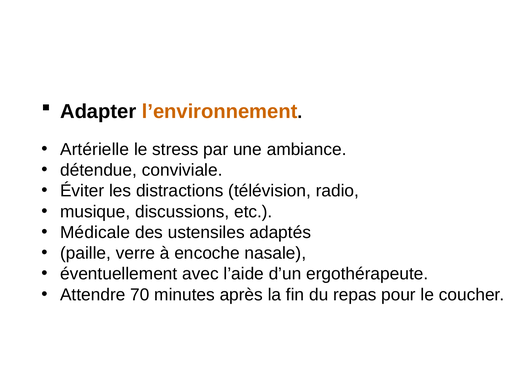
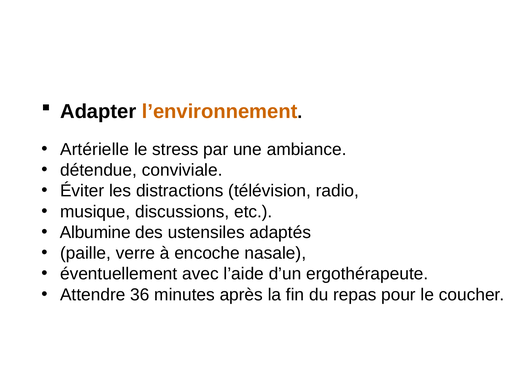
Médicale: Médicale -> Albumine (95, 233)
70: 70 -> 36 (140, 295)
